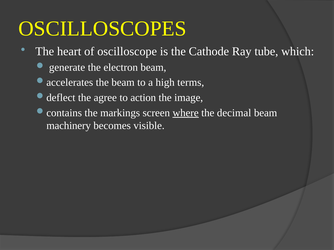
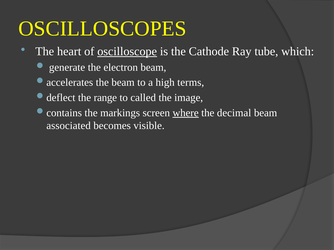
oscilloscope underline: none -> present (127, 51)
agree: agree -> range (105, 98)
action: action -> called (143, 98)
machinery: machinery -> associated (69, 126)
